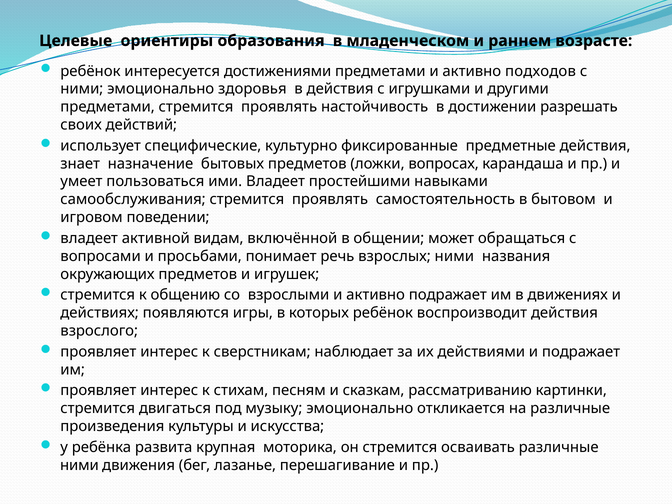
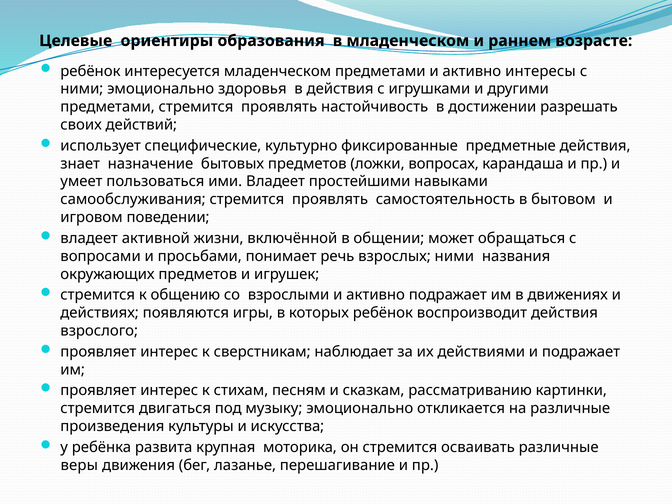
интересуется достижениями: достижениями -> младенческом (278, 71)
подходов: подходов -> интересы (541, 71)
видам: видам -> жизни (219, 238)
ними: ними -> веры (79, 465)
